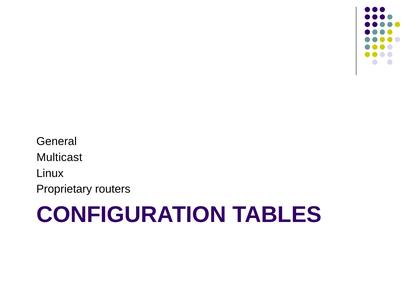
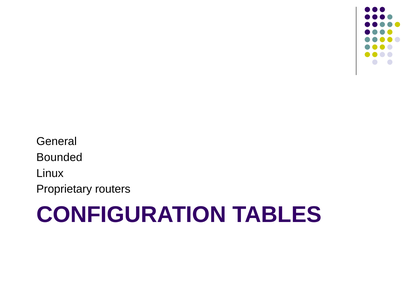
Multicast: Multicast -> Bounded (59, 157)
